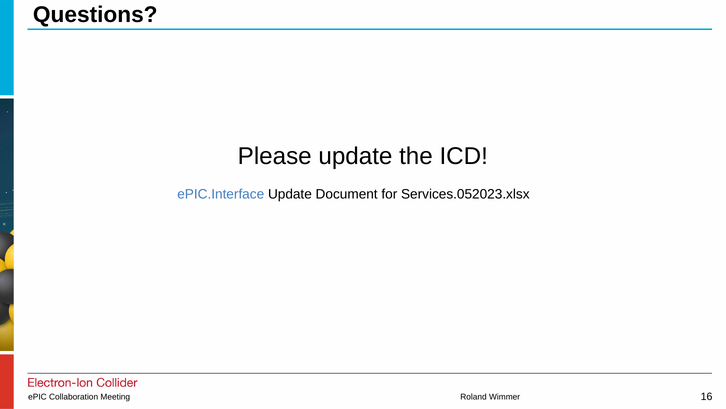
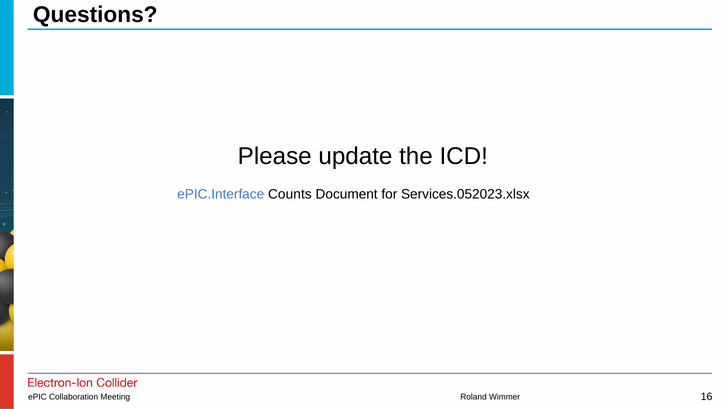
ePIC.Interface Update: Update -> Counts (290, 194)
